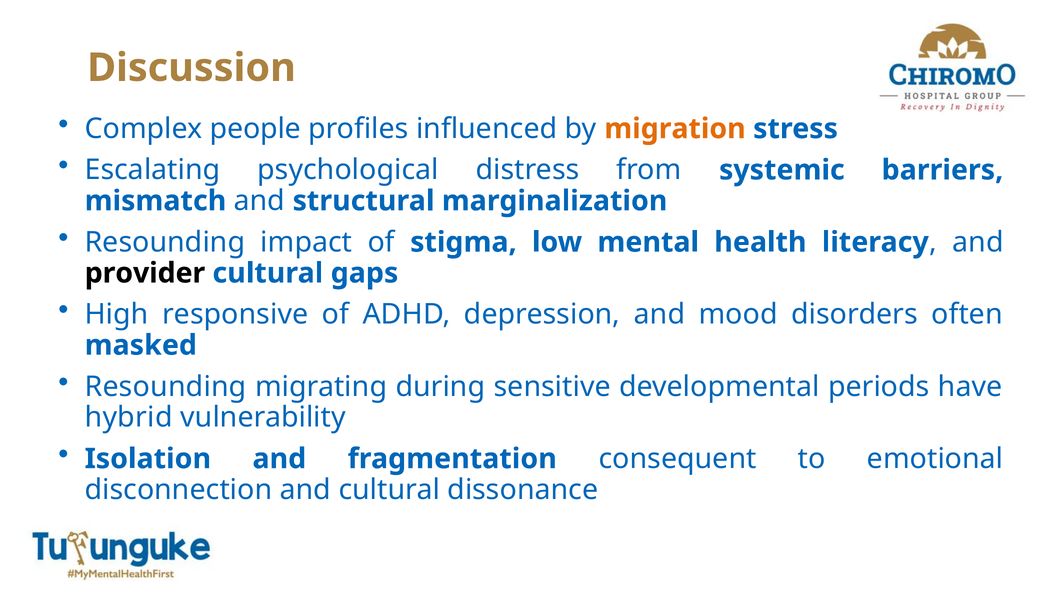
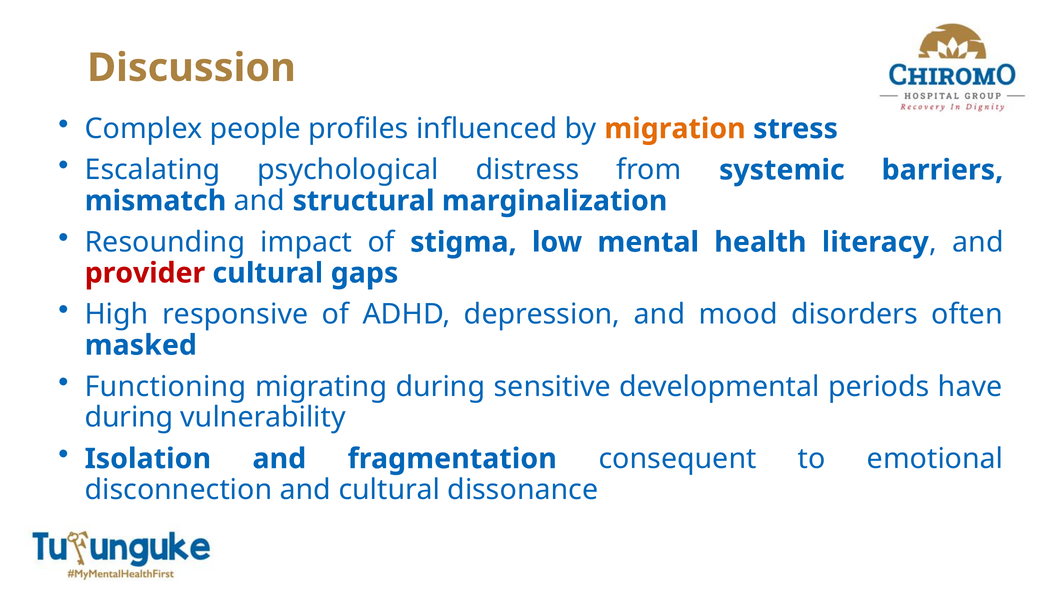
provider colour: black -> red (145, 273)
Resounding: Resounding -> Functioning (166, 387)
hybrid: hybrid -> during (129, 417)
